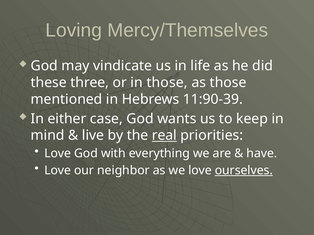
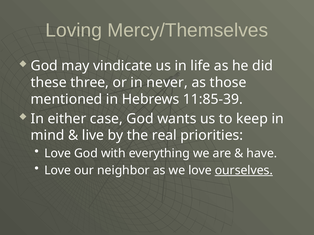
in those: those -> never (167, 83)
11:90-39: 11:90-39 -> 11:85-39 (213, 99)
real underline: present -> none (164, 136)
